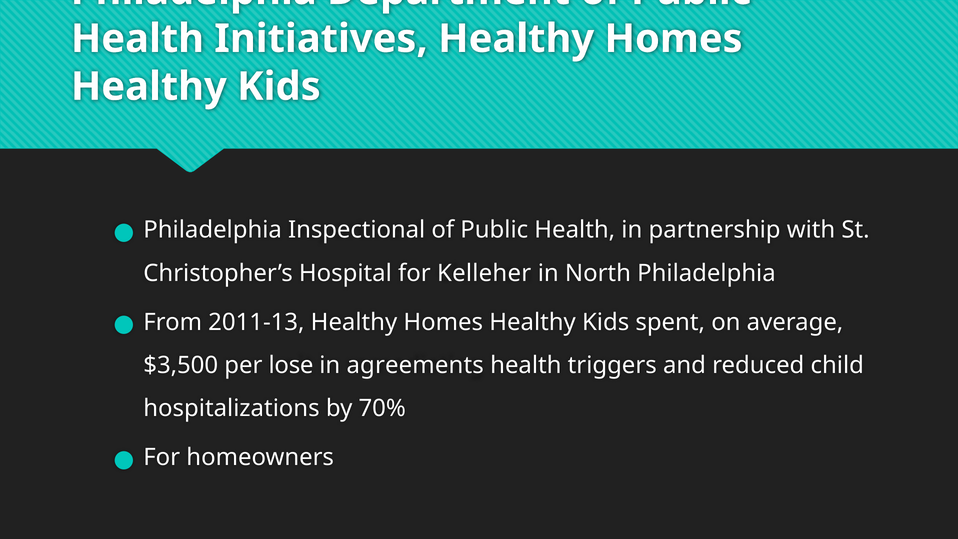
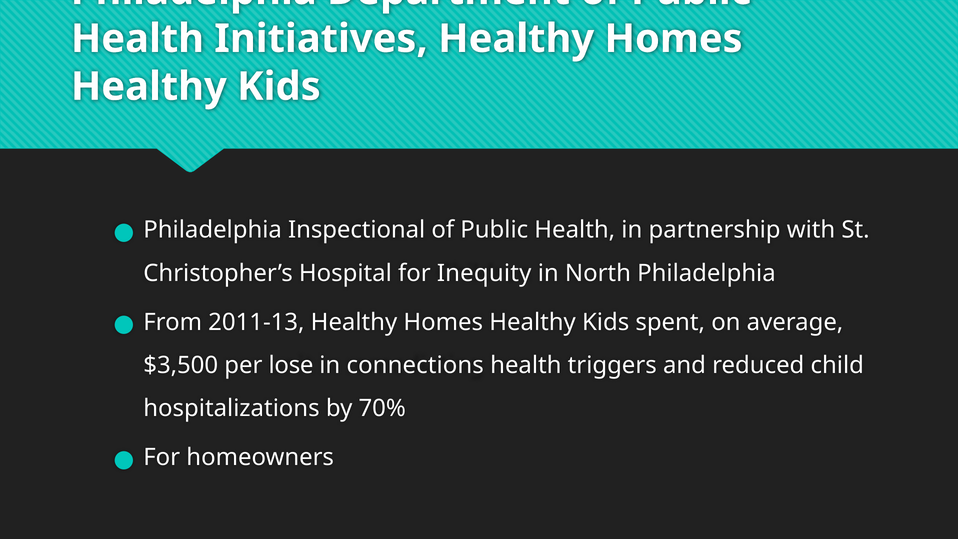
Kelleher: Kelleher -> Inequity (484, 273)
agreements: agreements -> connections (415, 365)
